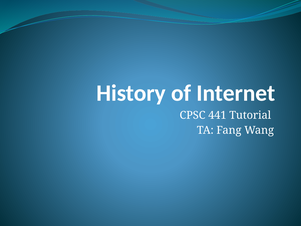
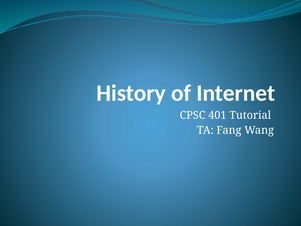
441: 441 -> 401 (217, 115)
